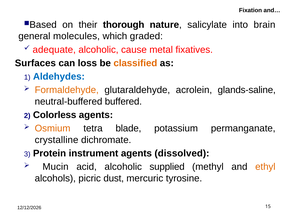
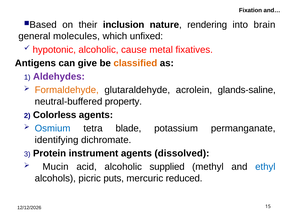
thorough: thorough -> inclusion (124, 25)
salicylate: salicylate -> rendering (207, 25)
graded: graded -> unfixed (146, 36)
adequate: adequate -> hypotonic (54, 50)
Surfaces: Surfaces -> Antigens (35, 63)
loss: loss -> give (87, 63)
Aldehydes colour: blue -> purple (59, 77)
buffered: buffered -> property (123, 101)
Osmium colour: orange -> blue (53, 128)
crystalline: crystalline -> identifying (57, 140)
ethyl colour: orange -> blue (265, 167)
dust: dust -> puts (114, 178)
tyrosine: tyrosine -> reduced (184, 178)
